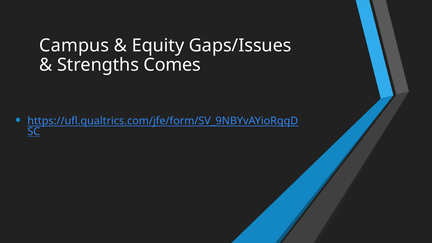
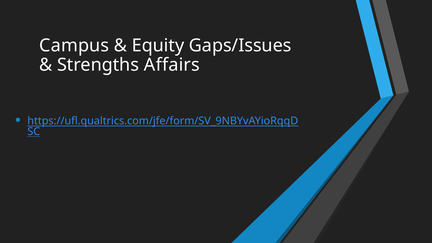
Comes: Comes -> Affairs (172, 65)
